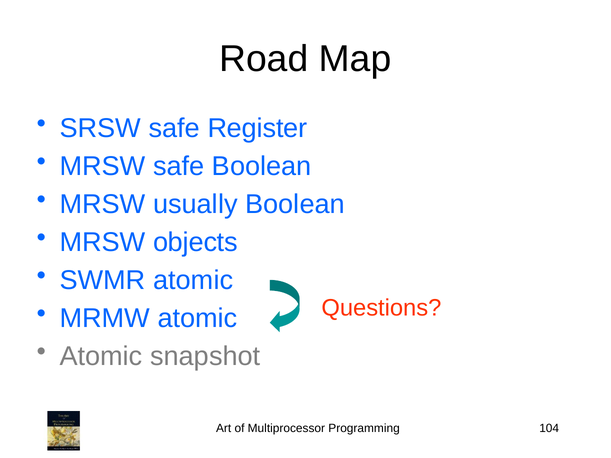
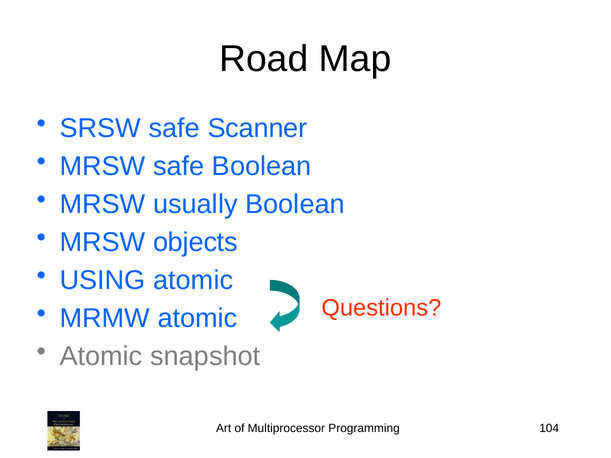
Register: Register -> Scanner (257, 128)
SWMR: SWMR -> USING (103, 280)
